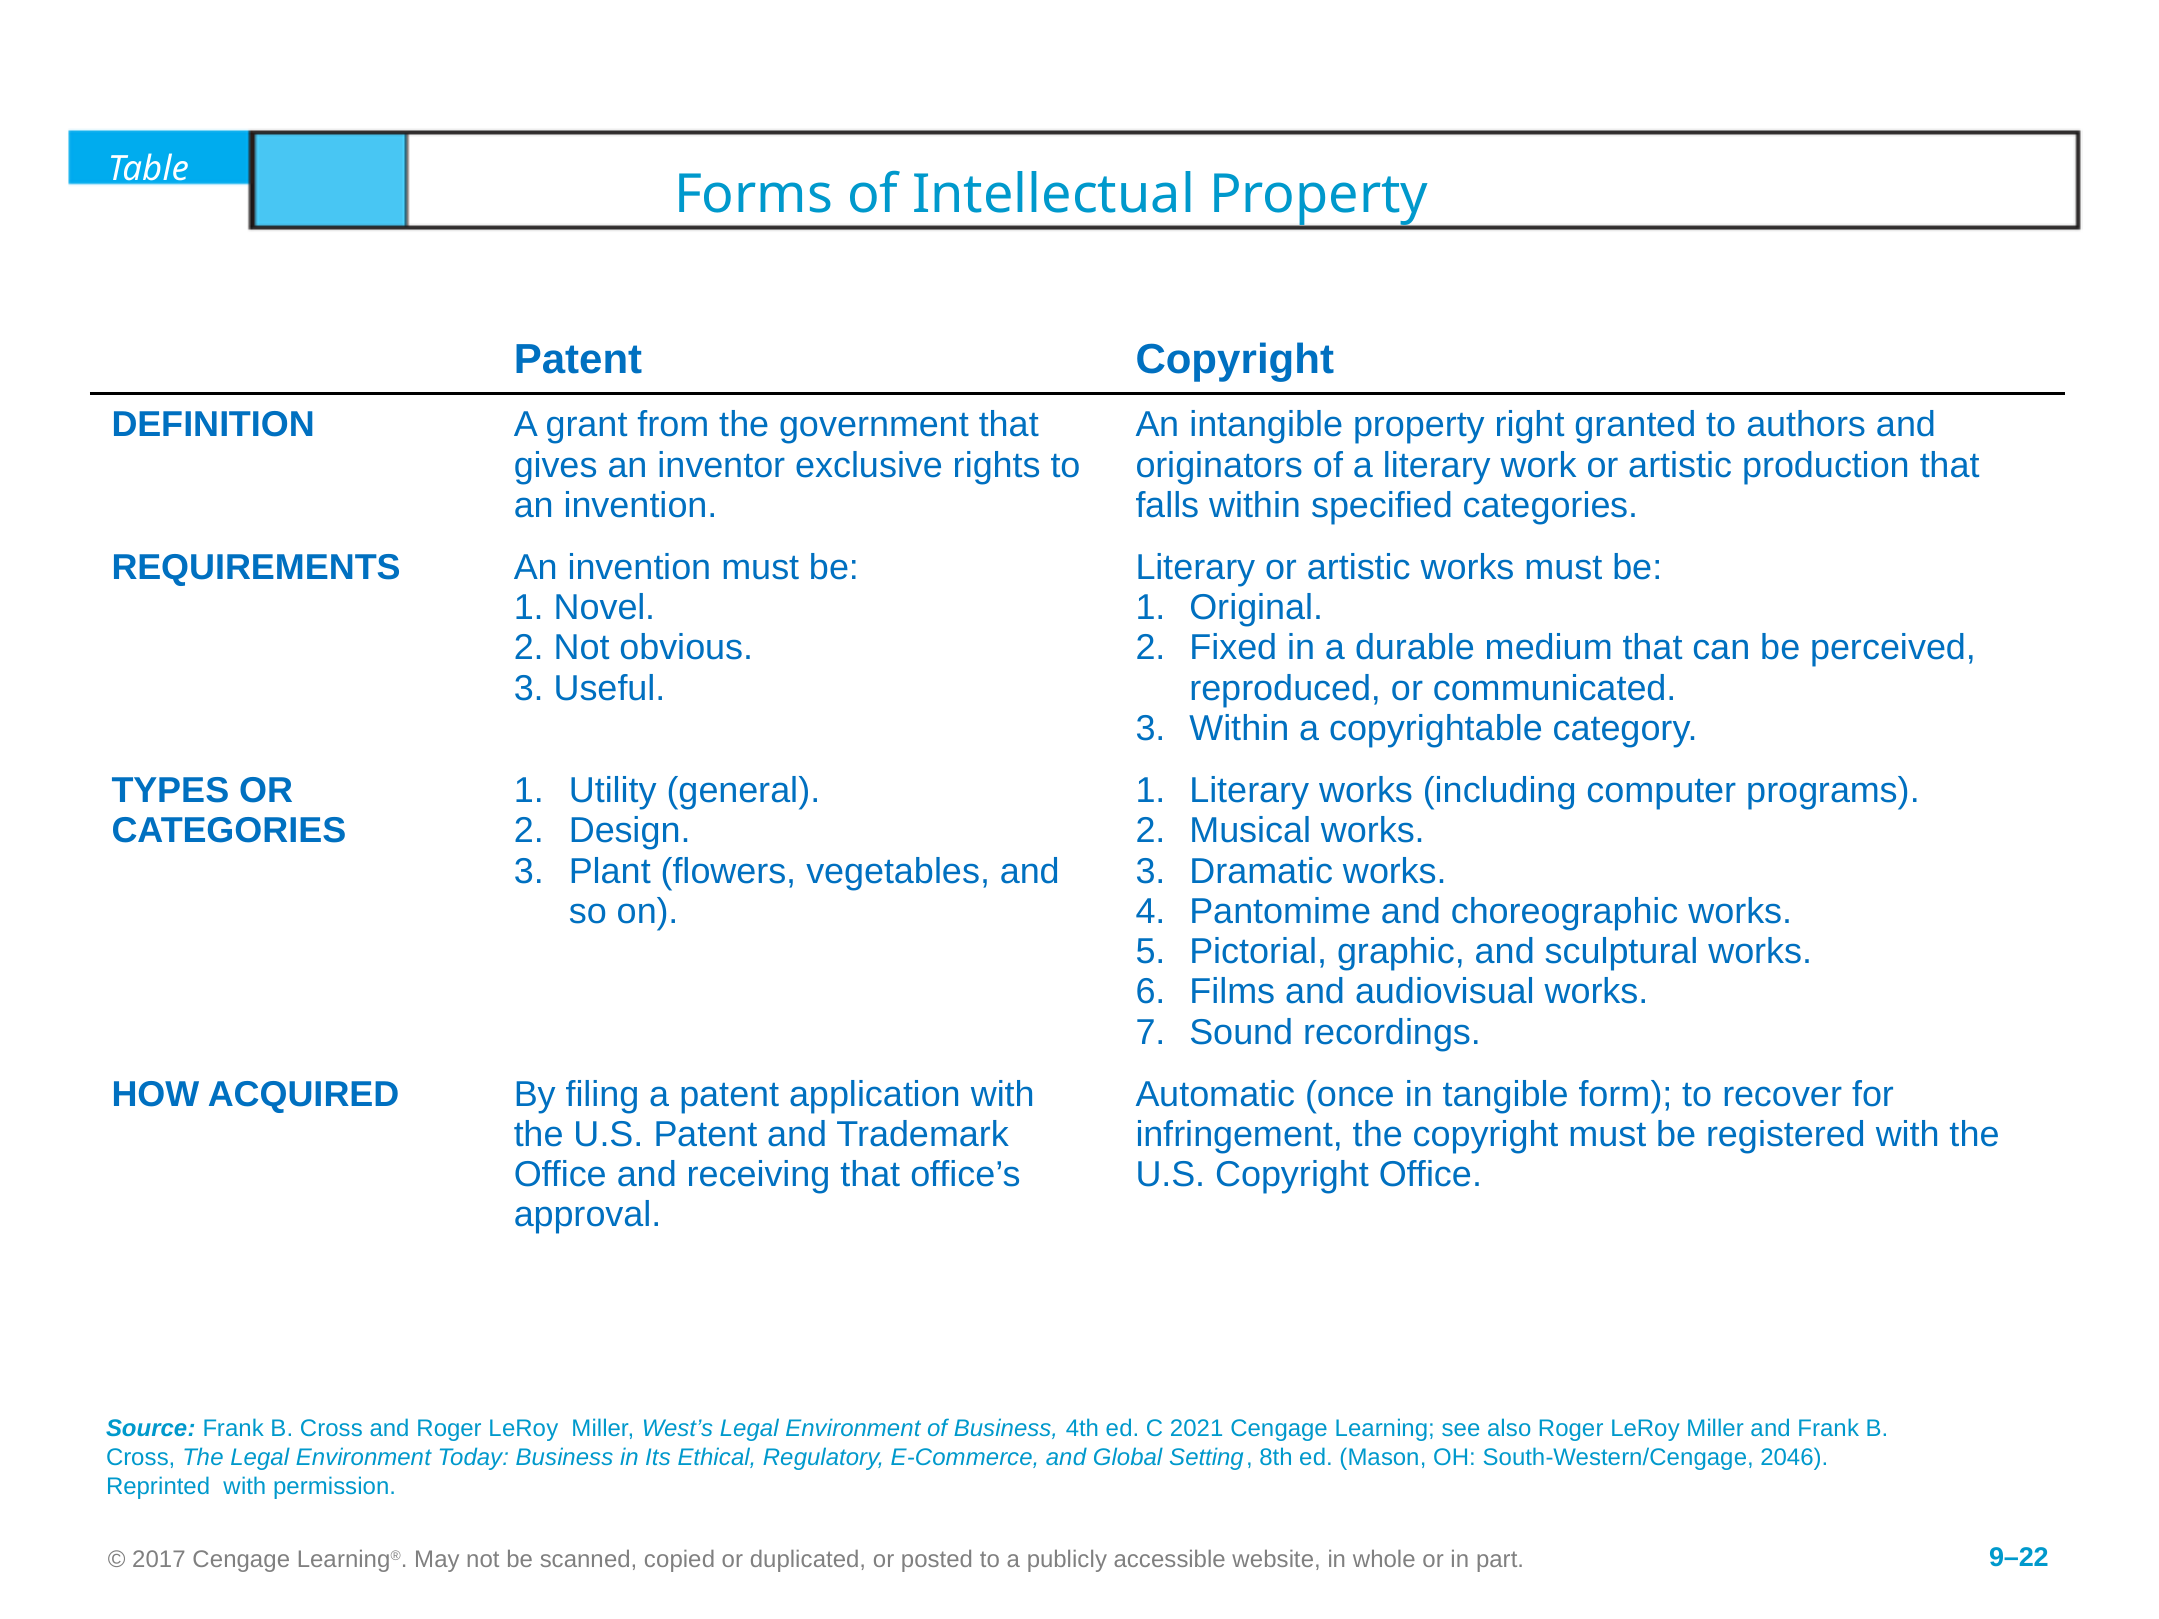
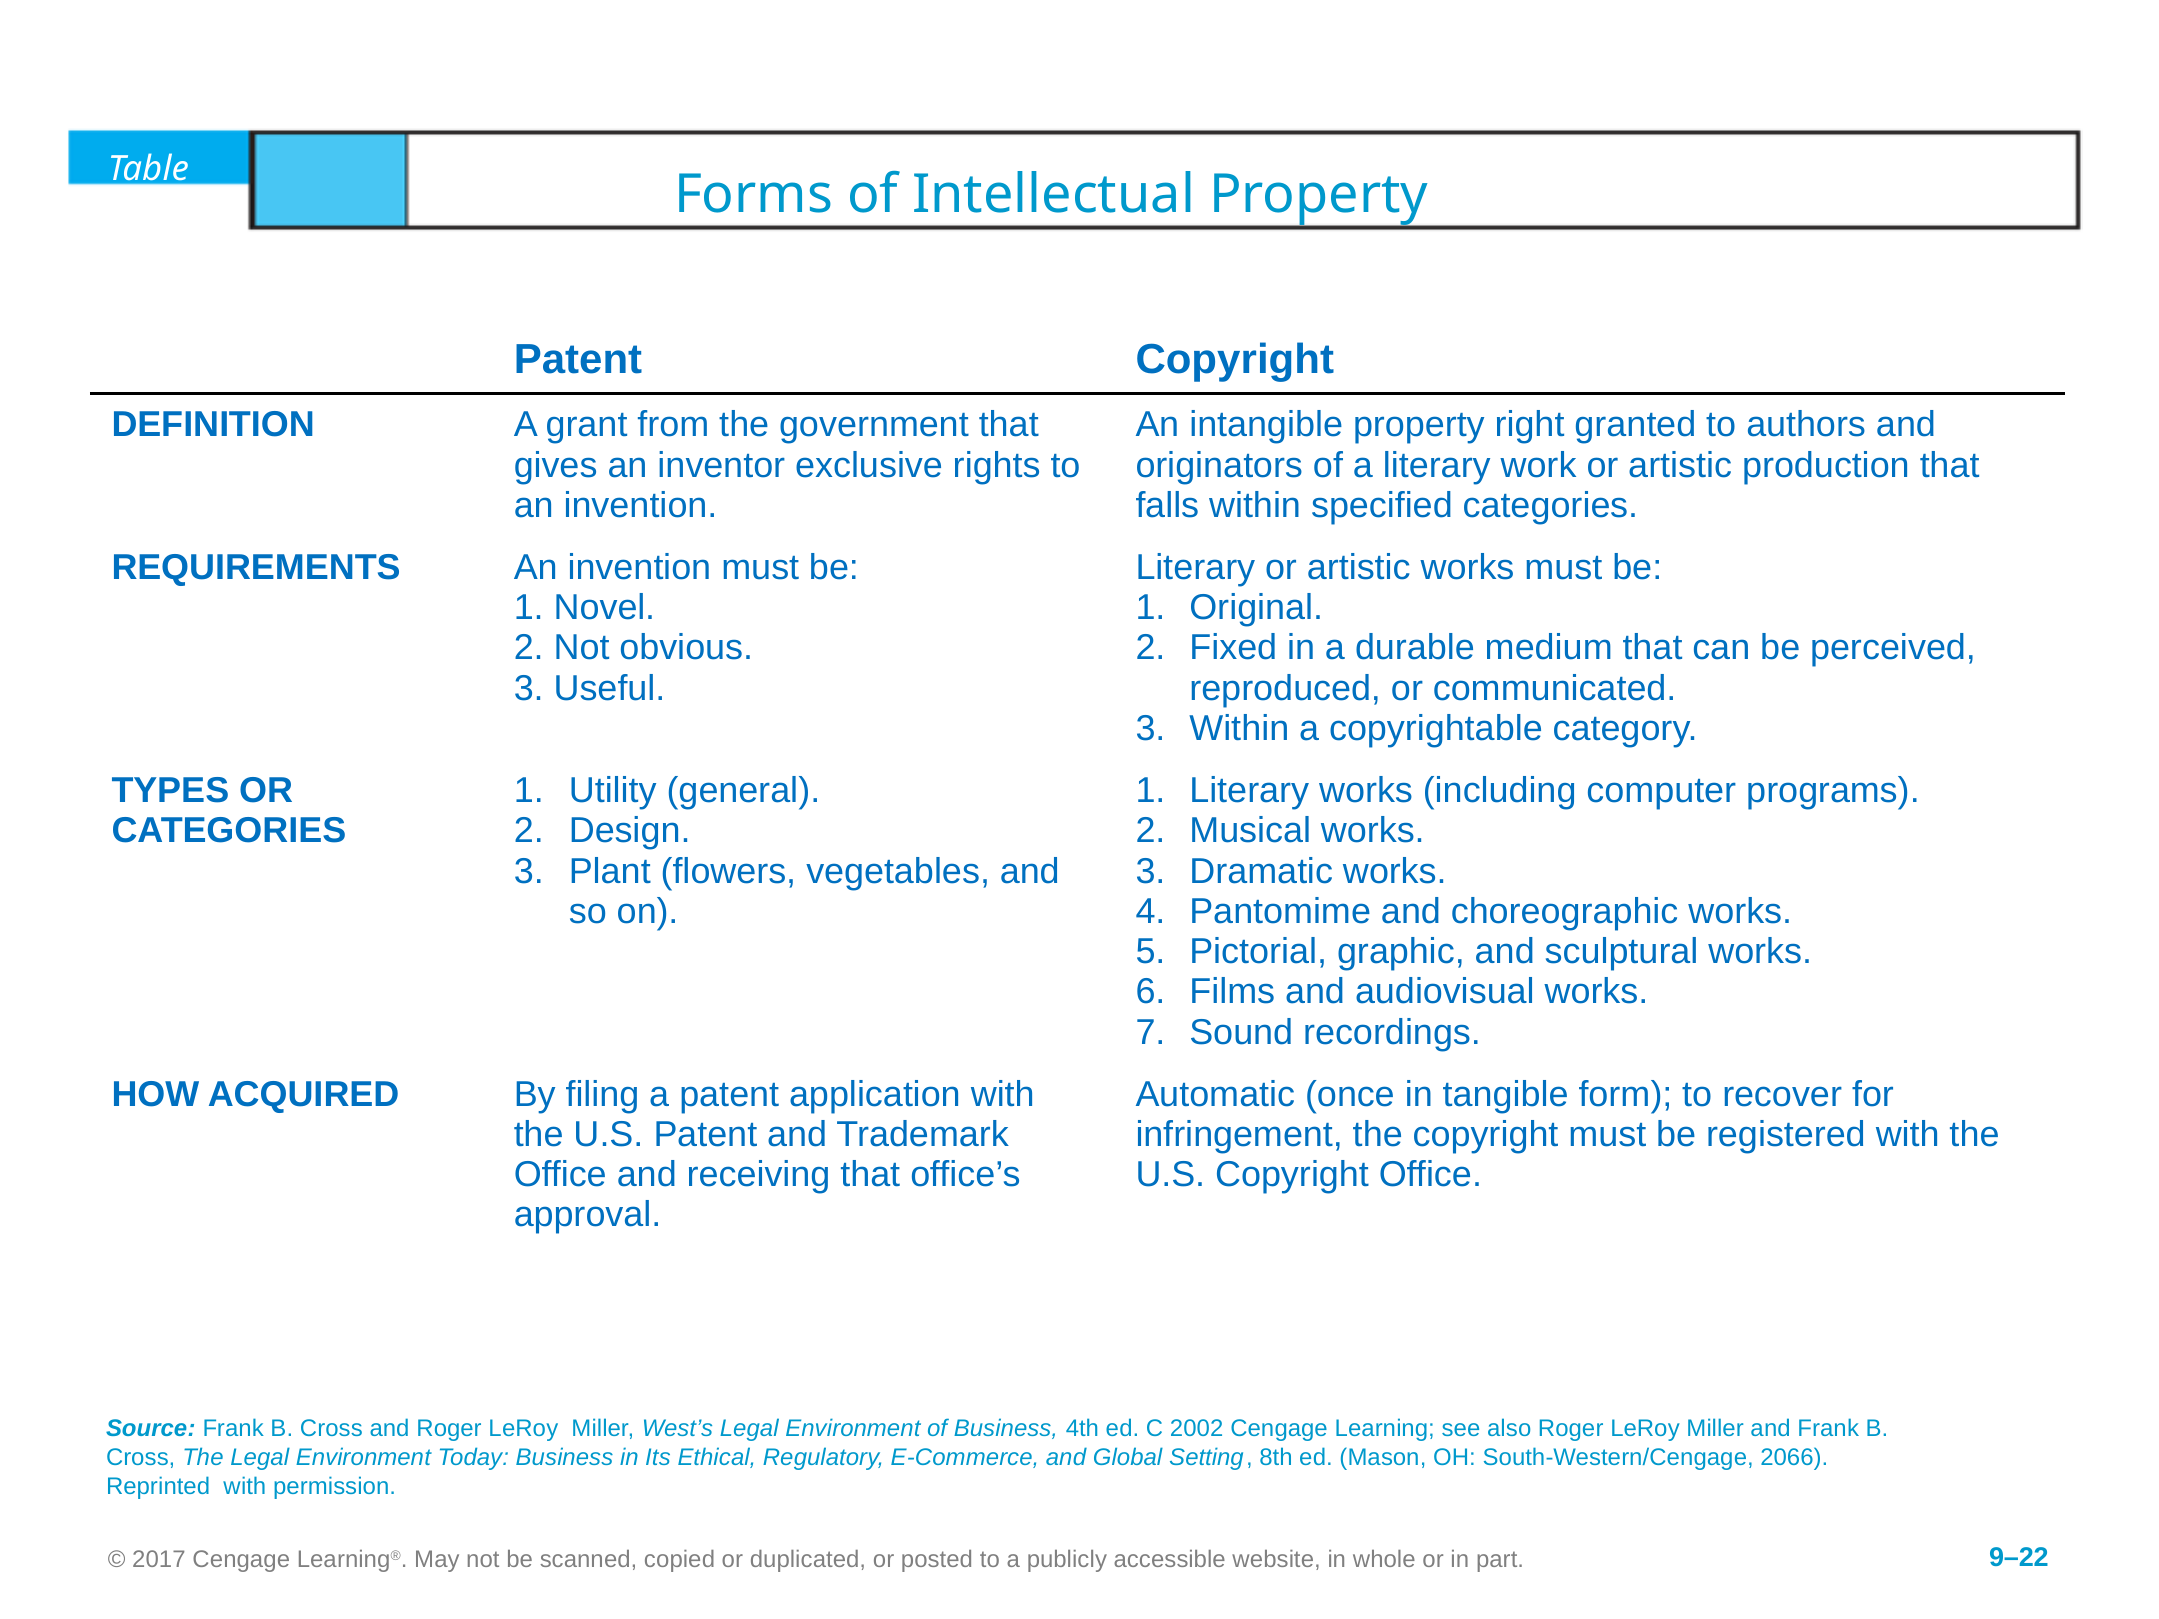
2021: 2021 -> 2002 (1197, 1429)
2046: 2046 -> 2066 (1794, 1458)
